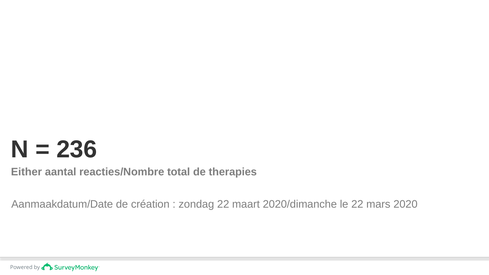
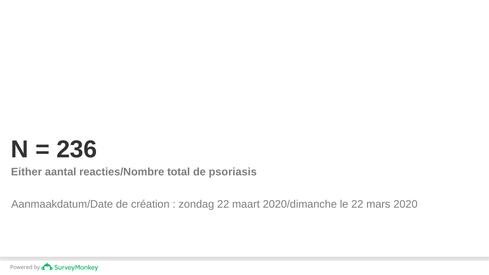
therapies: therapies -> psoriasis (233, 172)
